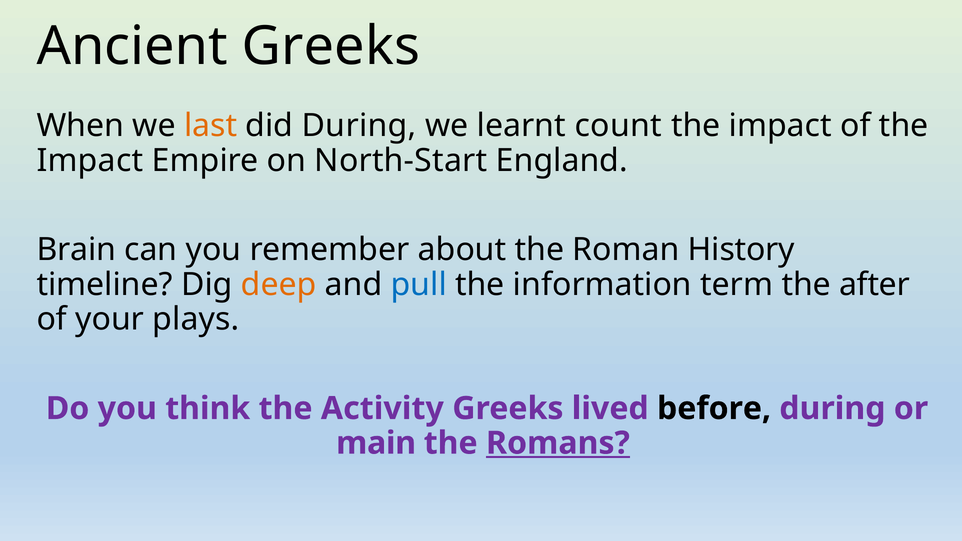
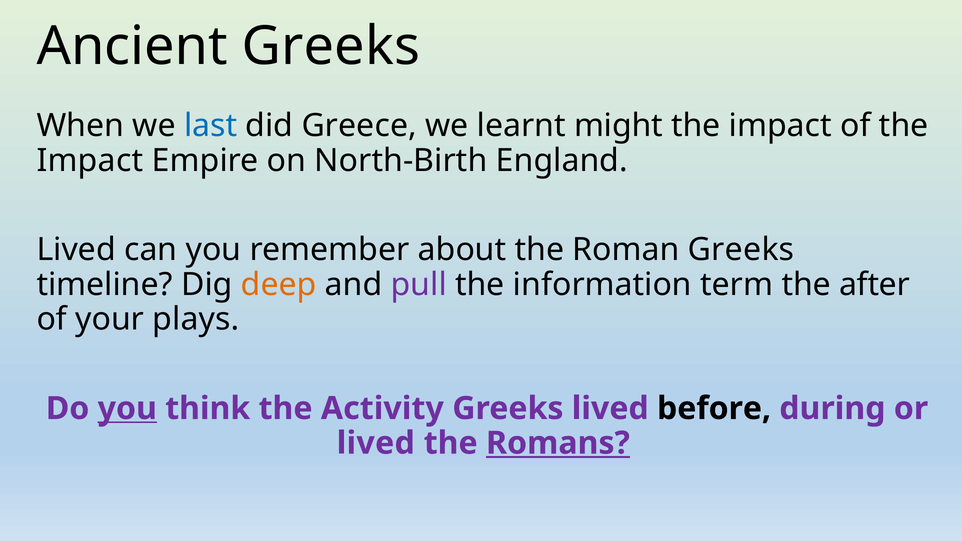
last colour: orange -> blue (211, 126)
did During: During -> Greece (359, 126)
count: count -> might (619, 126)
North-Start: North-Start -> North-Birth (401, 161)
Brain: Brain -> Lived (76, 250)
Roman History: History -> Greeks (741, 250)
pull colour: blue -> purple (419, 285)
you underline: none -> present (127, 409)
main: main -> lived (376, 443)
